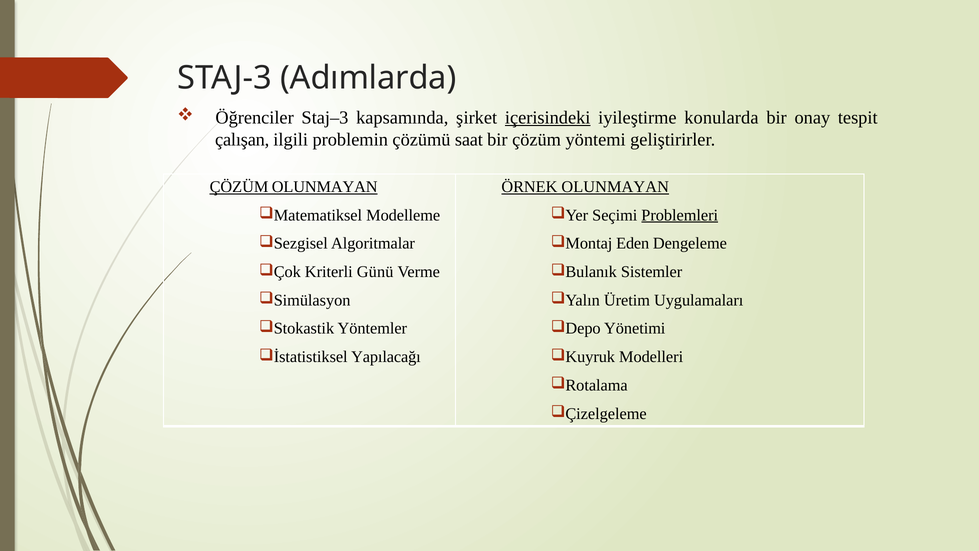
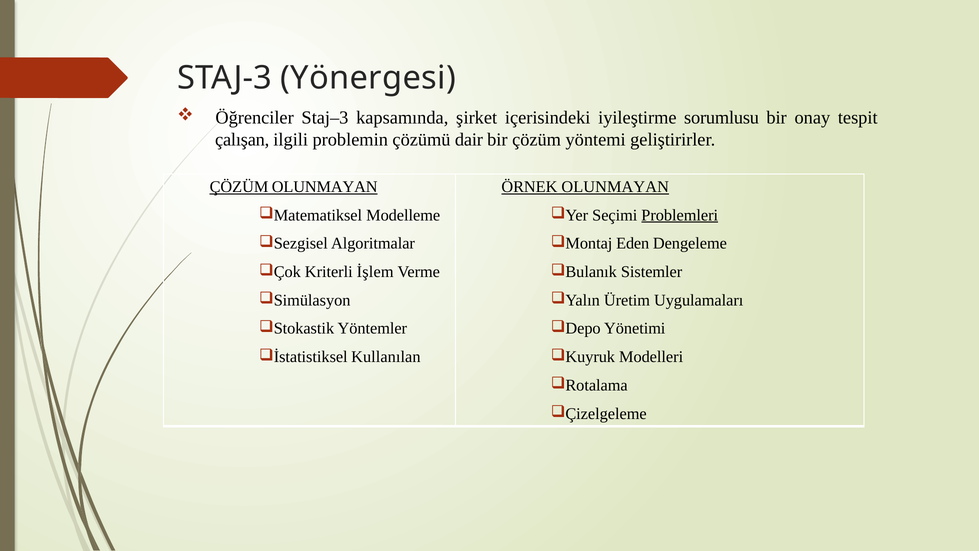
Adımlarda: Adımlarda -> Yönergesi (368, 78)
içerisindeki underline: present -> none (548, 118)
konularda: konularda -> sorumlusu (722, 118)
saat: saat -> dair (469, 140)
Günü: Günü -> İşlem (375, 272)
Yapılacağı: Yapılacağı -> Kullanılan (386, 357)
